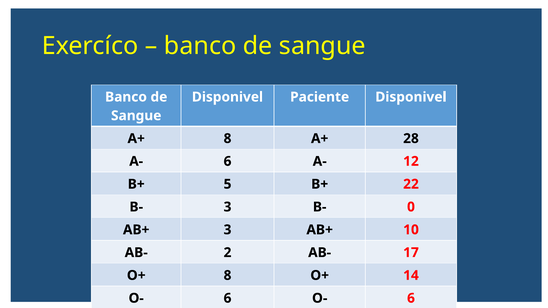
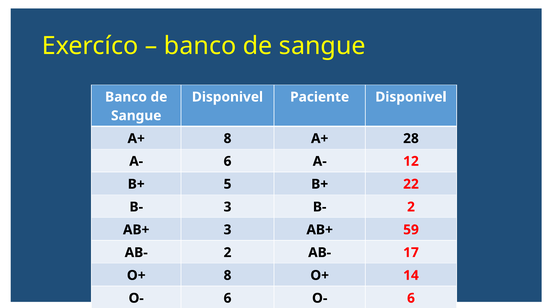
B- 0: 0 -> 2 (411, 207)
10: 10 -> 59 (411, 230)
